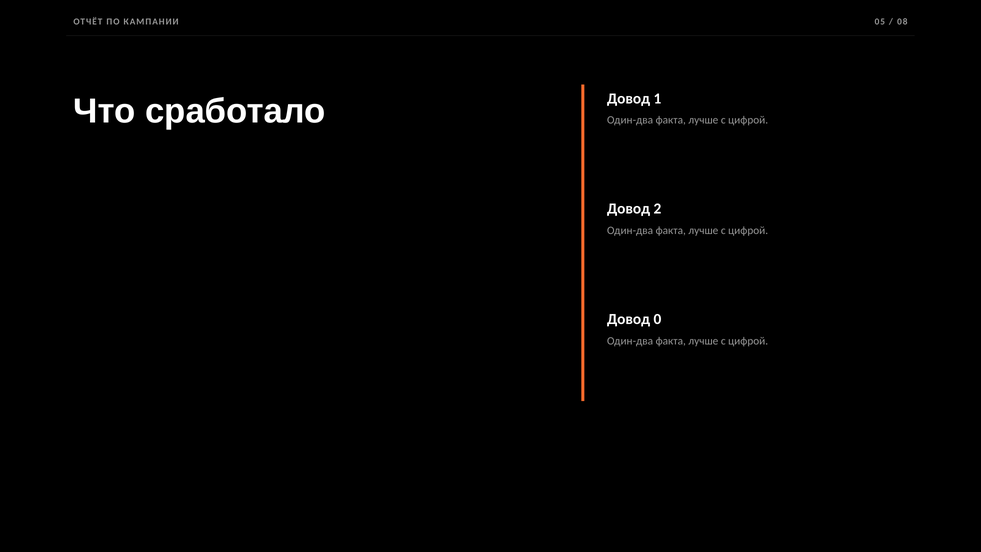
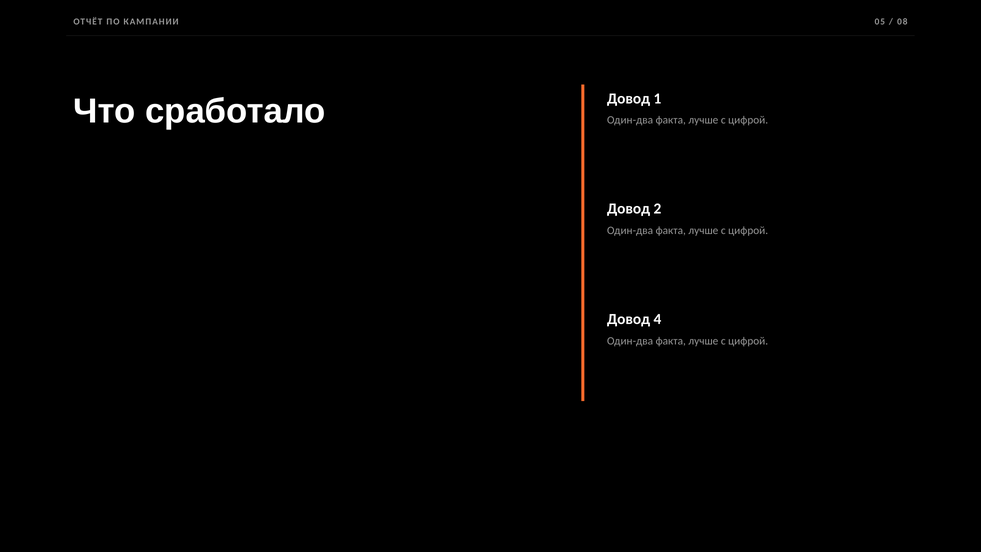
0: 0 -> 4 (657, 319)
